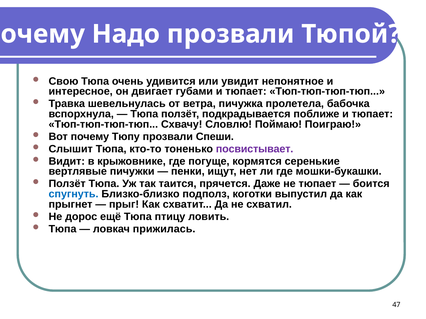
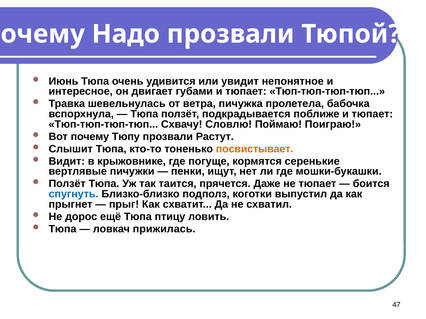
Свою: Свою -> Июнь (63, 81)
Спеши: Спеши -> Растут (215, 137)
посвистывает colour: purple -> orange (255, 149)
